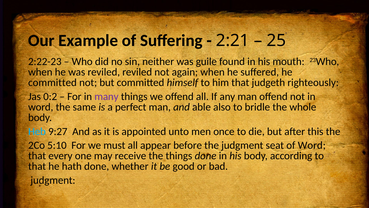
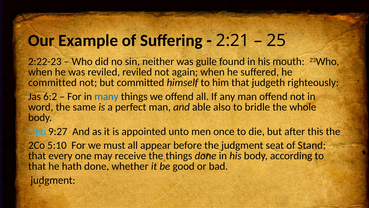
0:2: 0:2 -> 6:2 (50, 96)
many colour: purple -> blue (106, 96)
of Word: Word -> Stand (312, 145)
